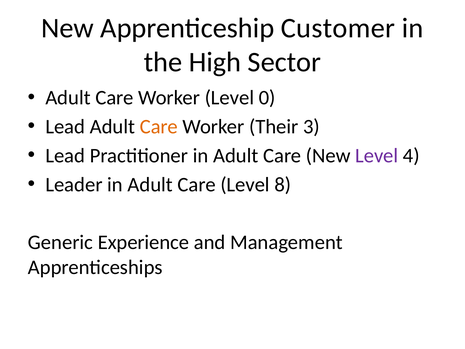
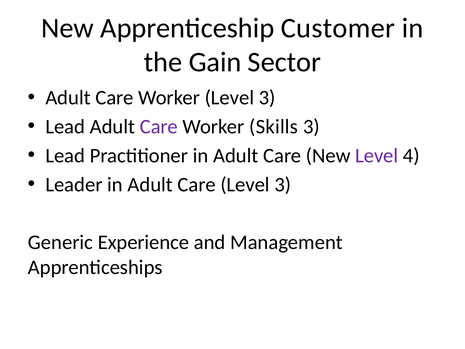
High: High -> Gain (215, 62)
Worker Level 0: 0 -> 3 (267, 98)
Care colour: orange -> purple (159, 126)
Their: Their -> Skills (274, 126)
Care Level 8: 8 -> 3 (283, 184)
